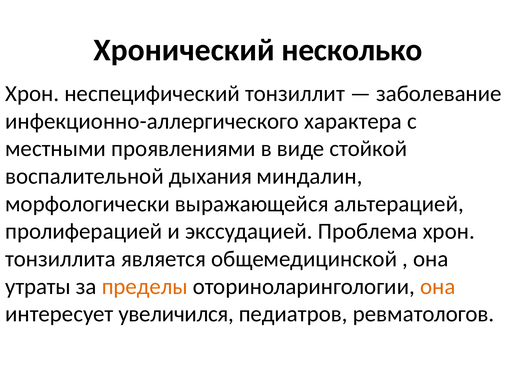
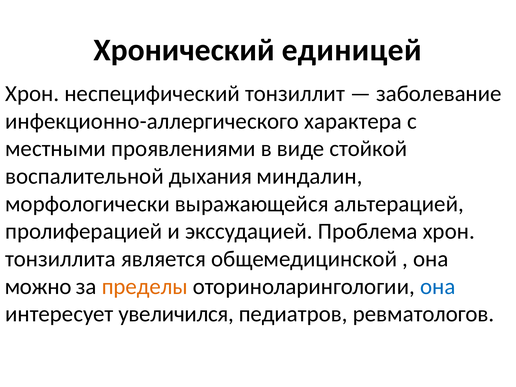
несколько: несколько -> единицей (352, 50)
утраты: утраты -> можно (38, 286)
она colour: orange -> blue (438, 286)
